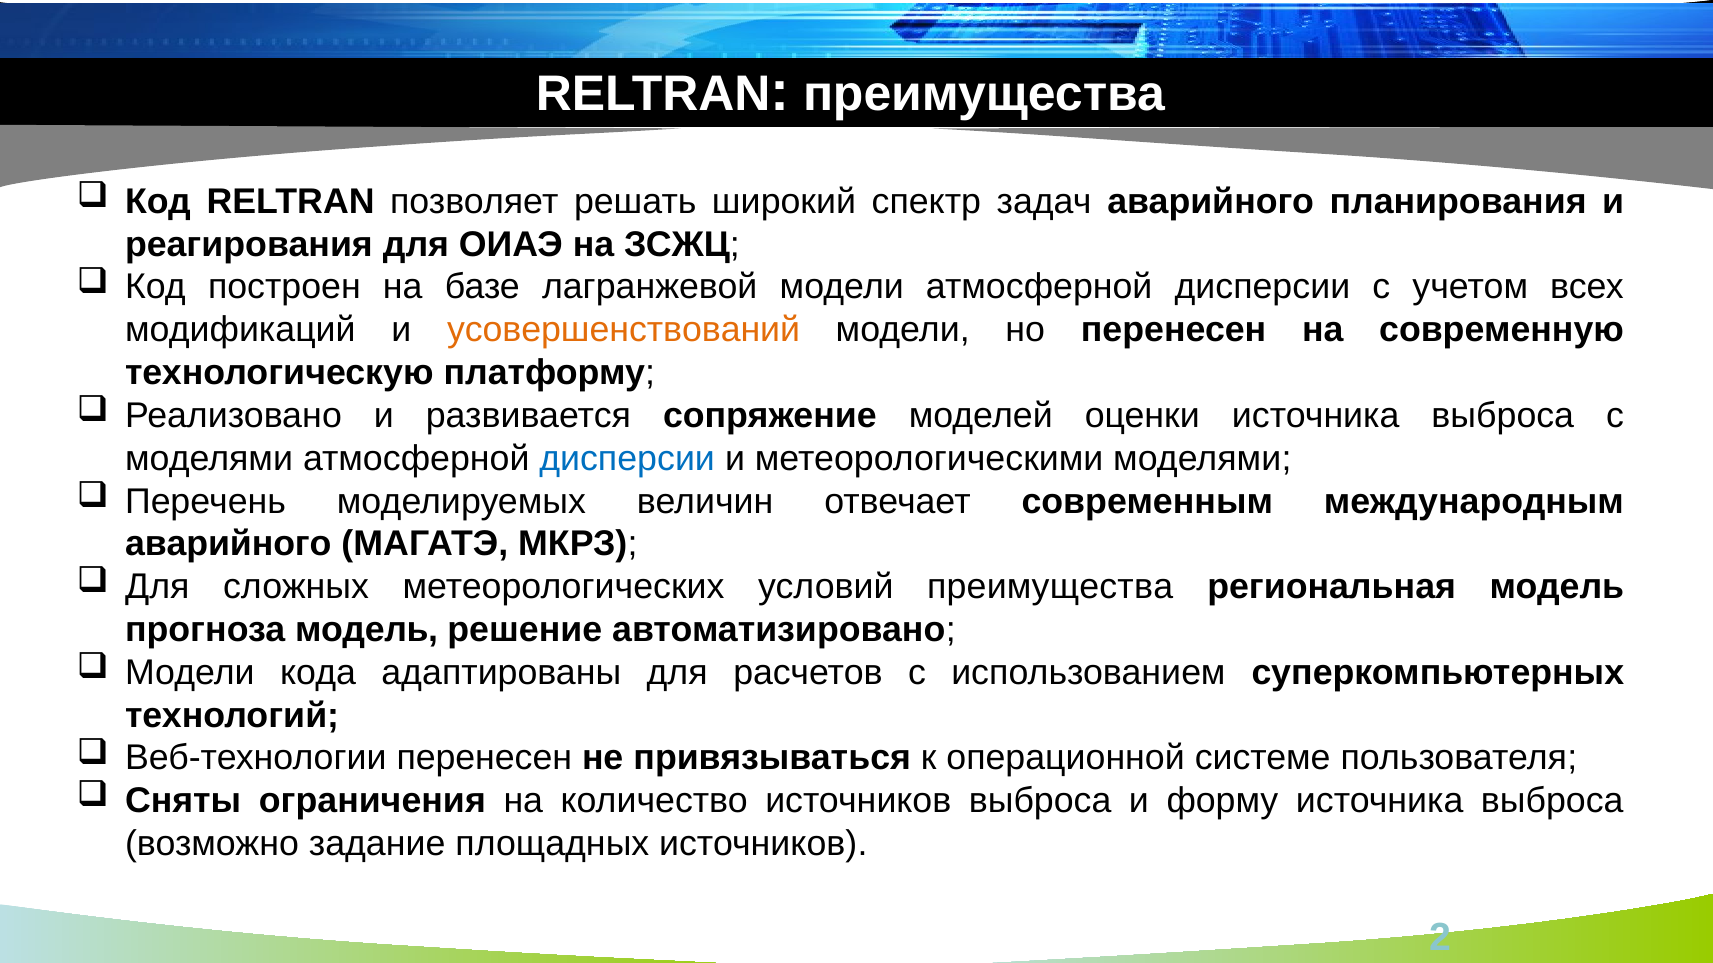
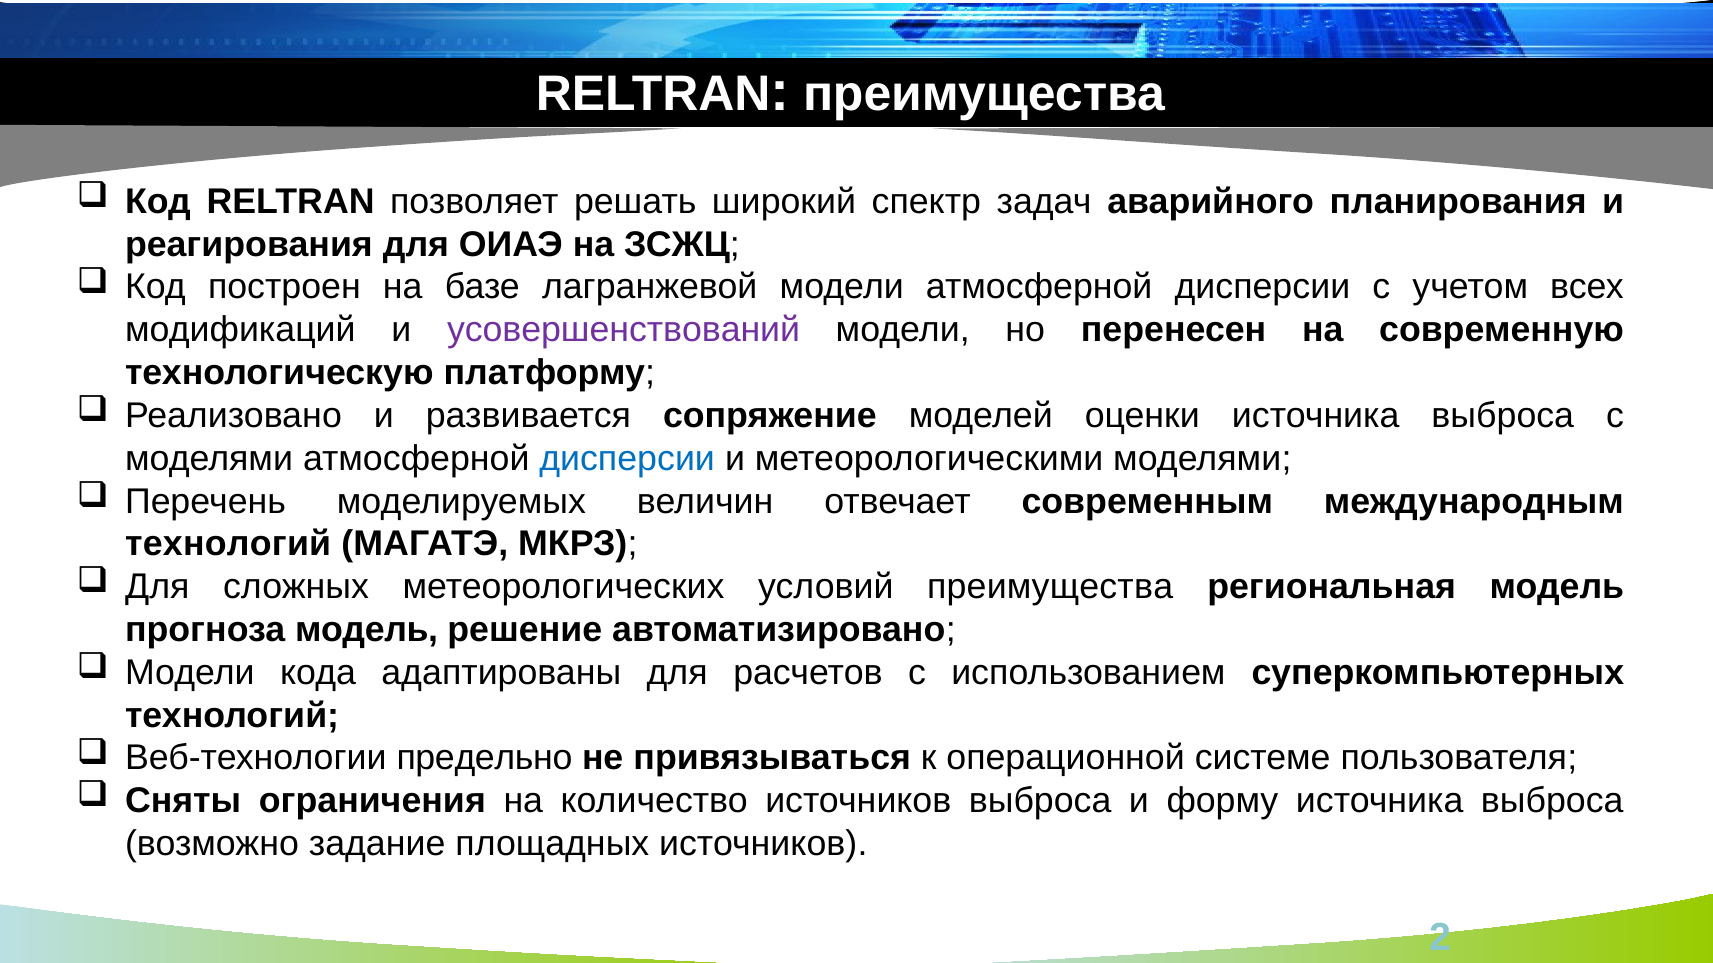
усовершенствований colour: orange -> purple (624, 330)
аварийного: аварийного -> технологий (228, 544)
Веб-технологии перенесен: перенесен -> предельно (484, 759)
